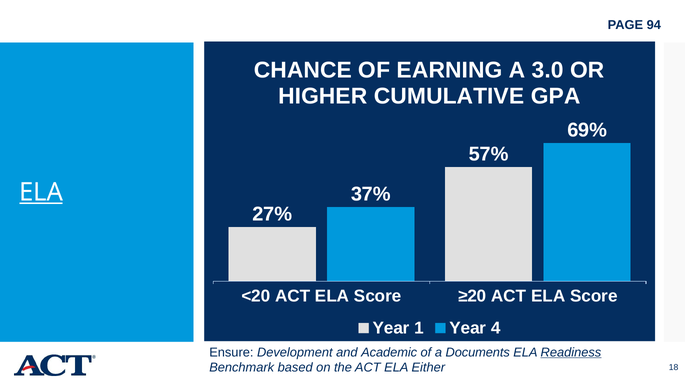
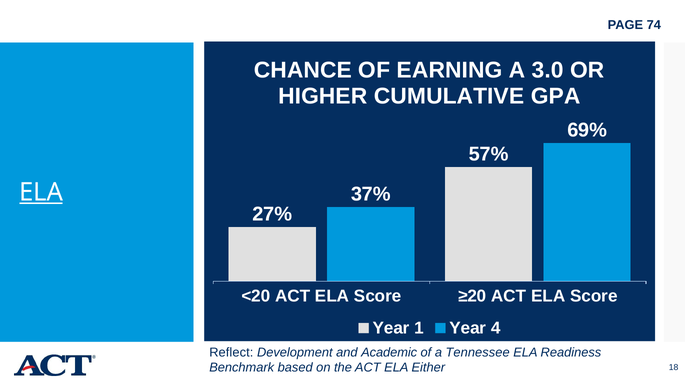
94: 94 -> 74 (654, 25)
Ensure: Ensure -> Reflect (231, 353)
Documents: Documents -> Tennessee (478, 353)
Readiness underline: present -> none (571, 353)
